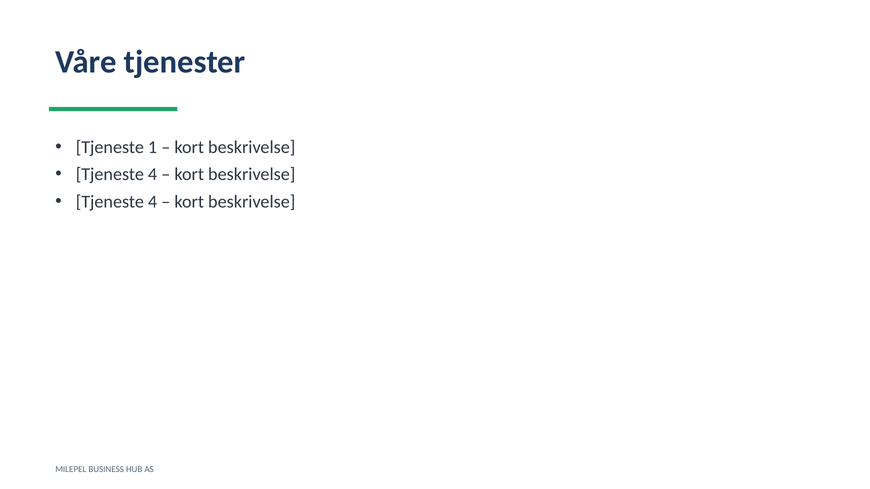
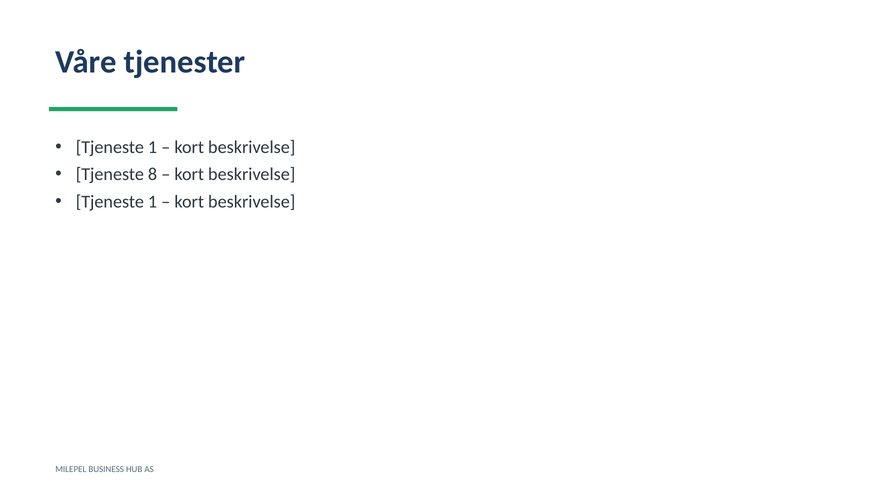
4: 4 -> 8 (153, 175)
4: 4 -> 1 (153, 202)
